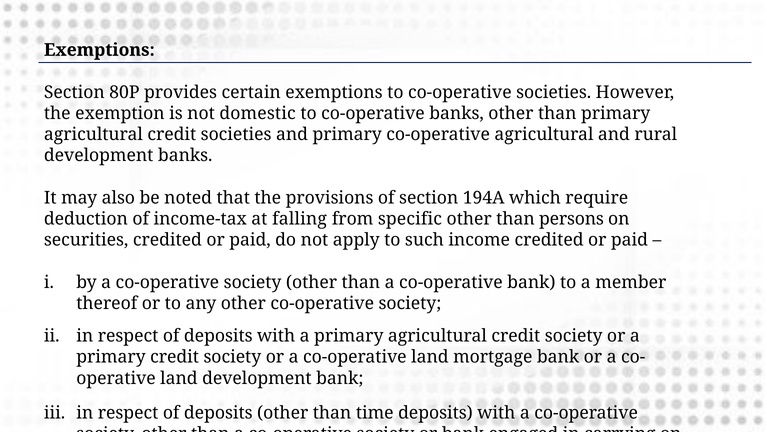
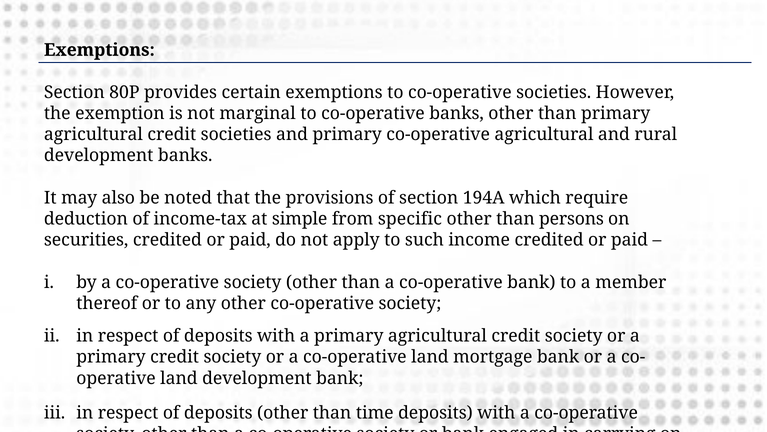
domestic: domestic -> marginal (258, 113)
falling: falling -> simple (300, 219)
